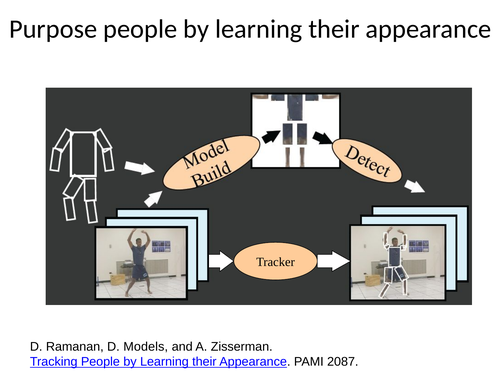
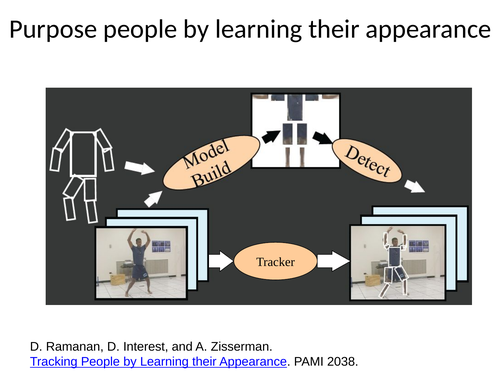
Models: Models -> Interest (146, 347)
2087: 2087 -> 2038 (343, 362)
